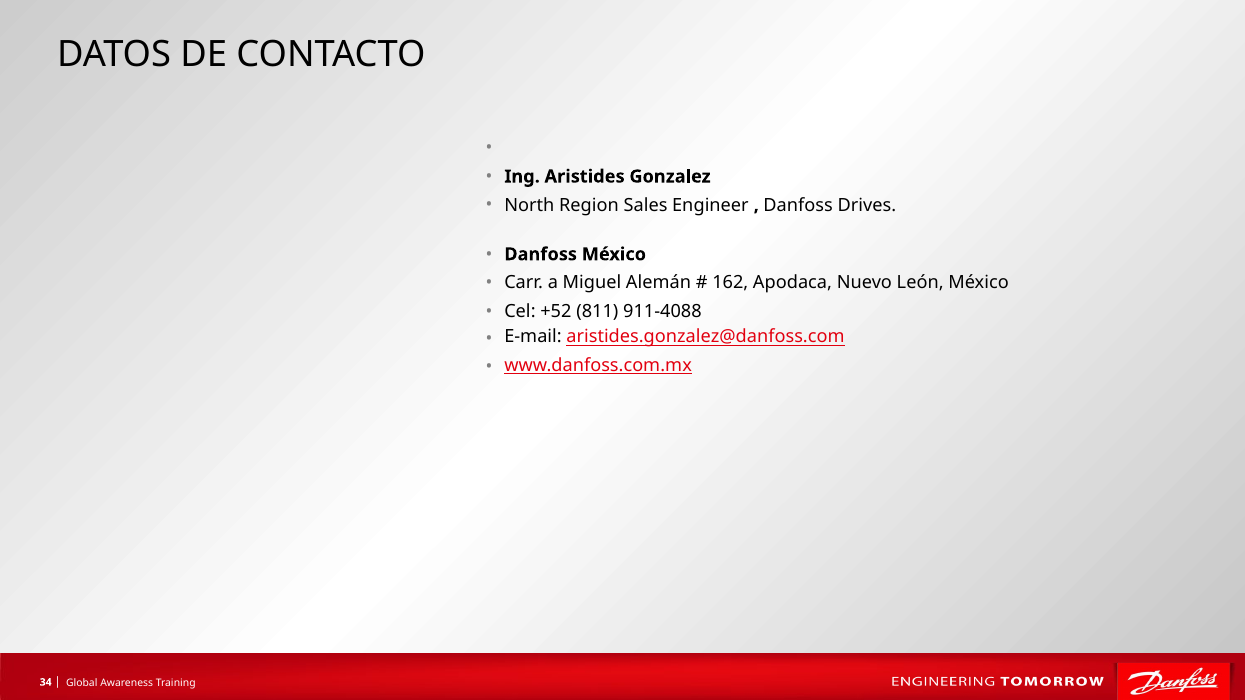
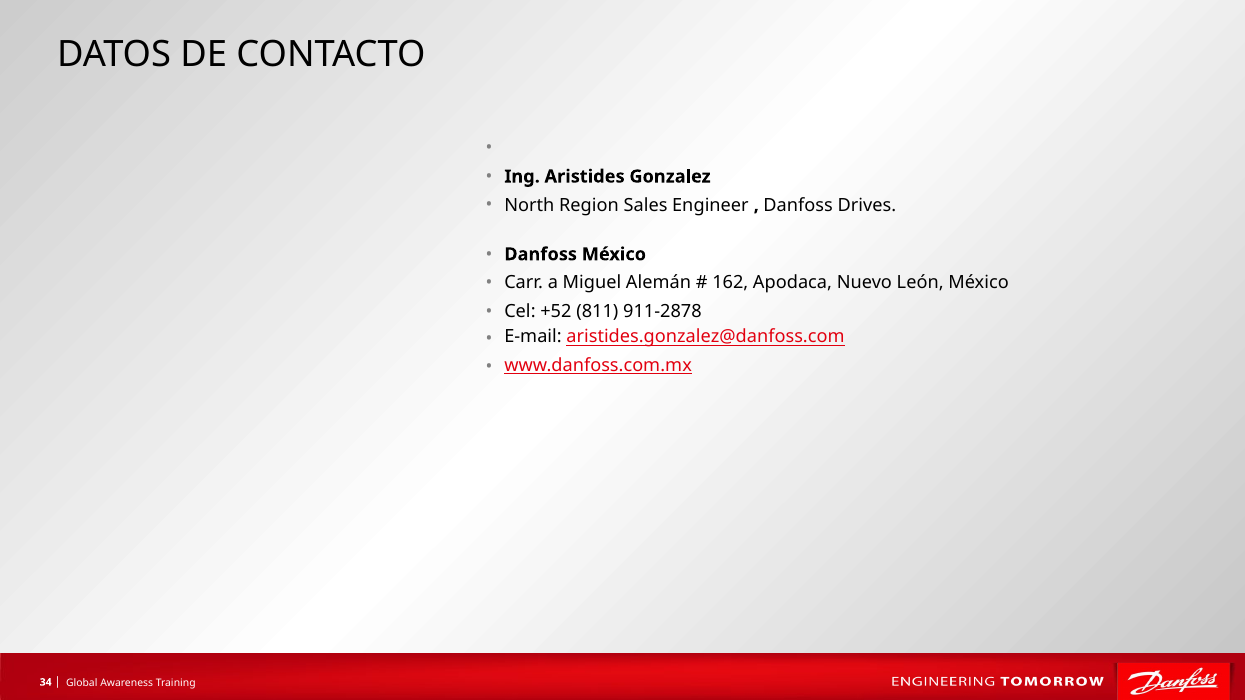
911-4088: 911-4088 -> 911-2878 (662, 311)
